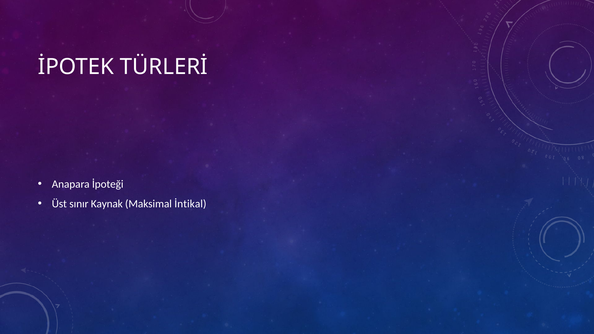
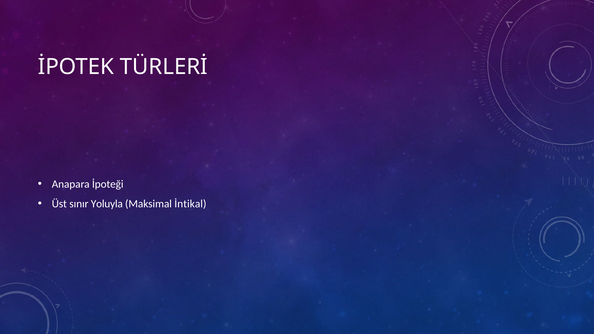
Kaynak: Kaynak -> Yoluyla (107, 204)
